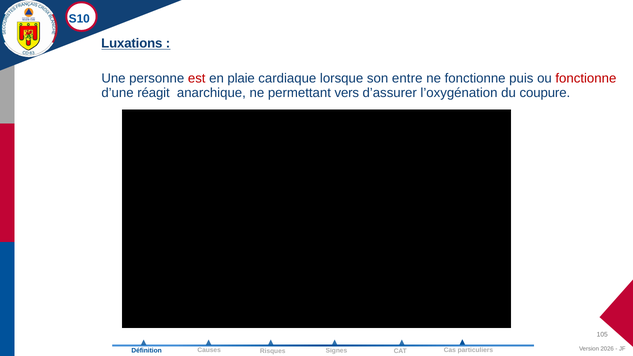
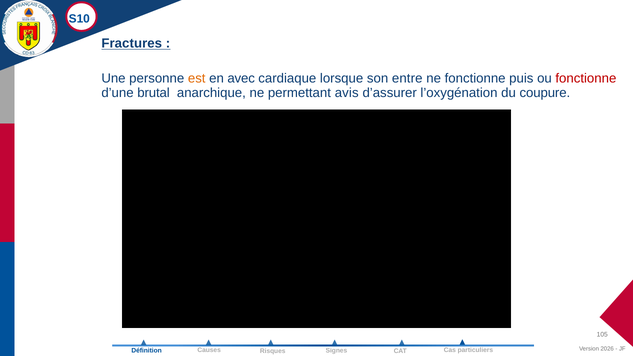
Luxations: Luxations -> Fractures (132, 43)
est colour: red -> orange (197, 79)
plaie: plaie -> avec (241, 79)
réagit: réagit -> brutal (154, 93)
vers: vers -> avis (347, 93)
